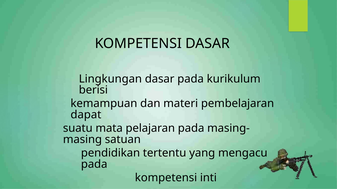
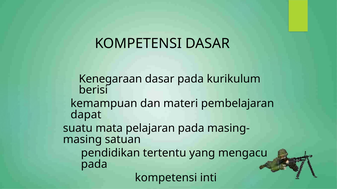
Lingkungan: Lingkungan -> Kenegaraan (110, 79)
